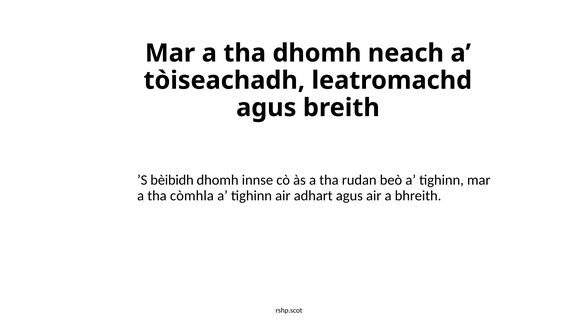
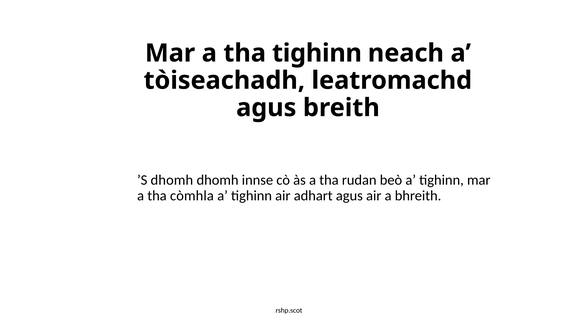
tha dhomh: dhomh -> tighinn (317, 53)
’S bèibidh: bèibidh -> dhomh (172, 180)
